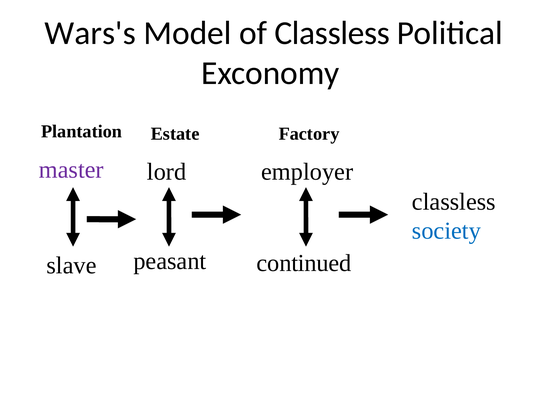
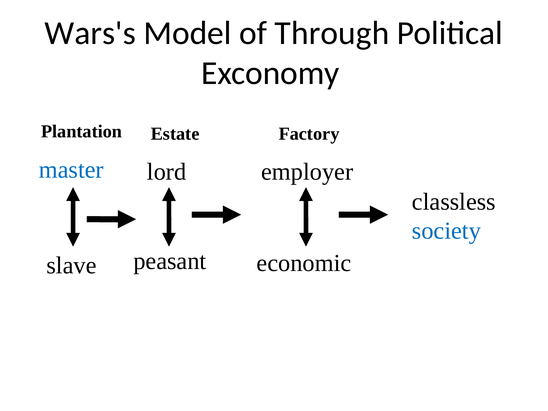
of Classless: Classless -> Through (332, 33)
master colour: purple -> blue (71, 170)
continued: continued -> economic (304, 263)
